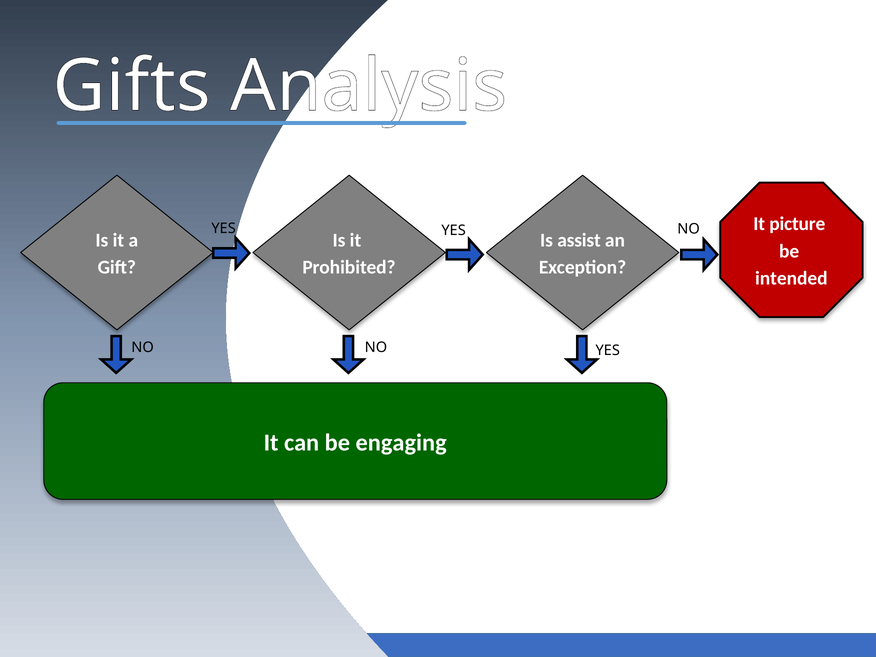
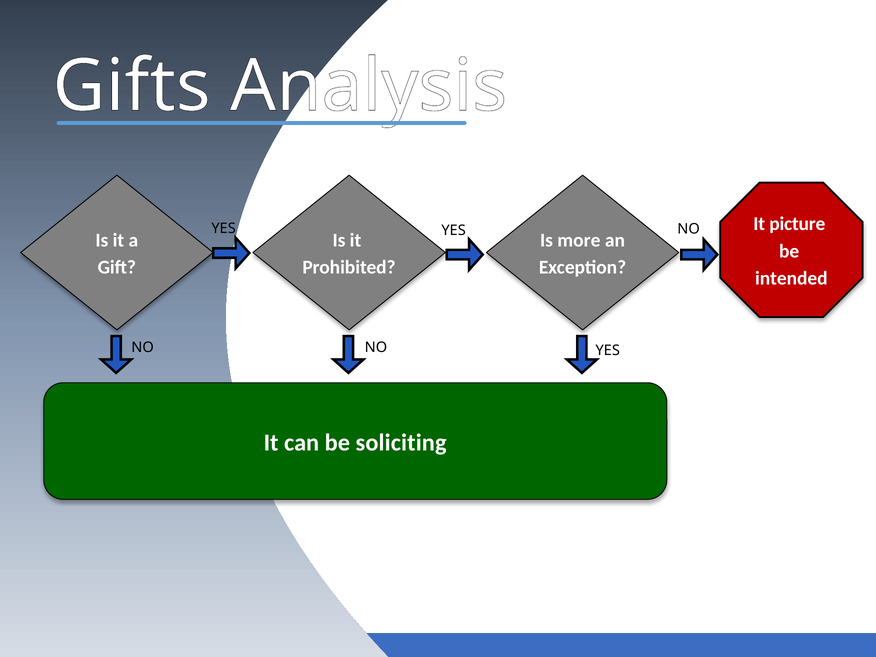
assist: assist -> more (579, 240)
engaging: engaging -> soliciting (401, 443)
